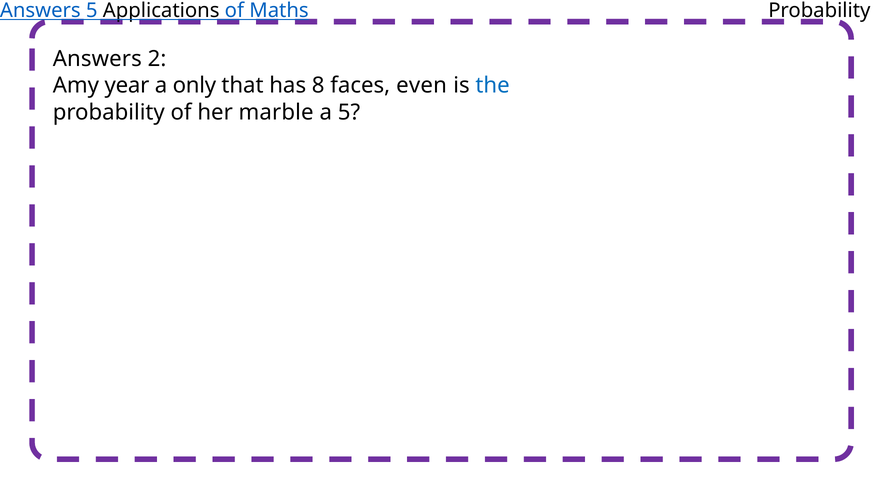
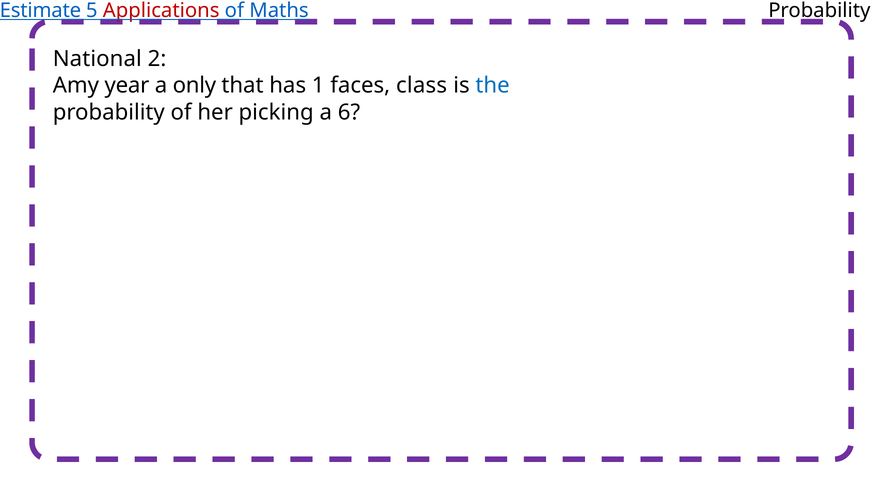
Answers: Answers -> Estimate (40, 10)
Applications colour: black -> red (161, 10)
Answers: Answers -> National (97, 59)
8: 8 -> 1 (318, 86)
even: even -> class (422, 86)
marble: marble -> picking (276, 112)
a 5: 5 -> 6 (349, 112)
